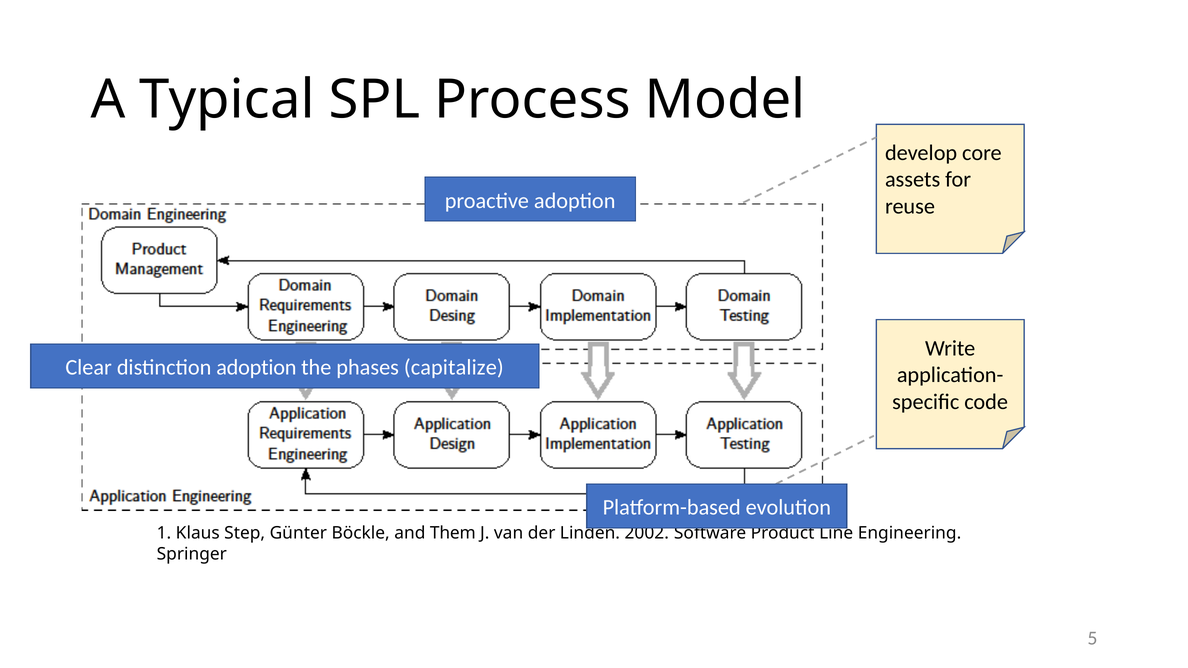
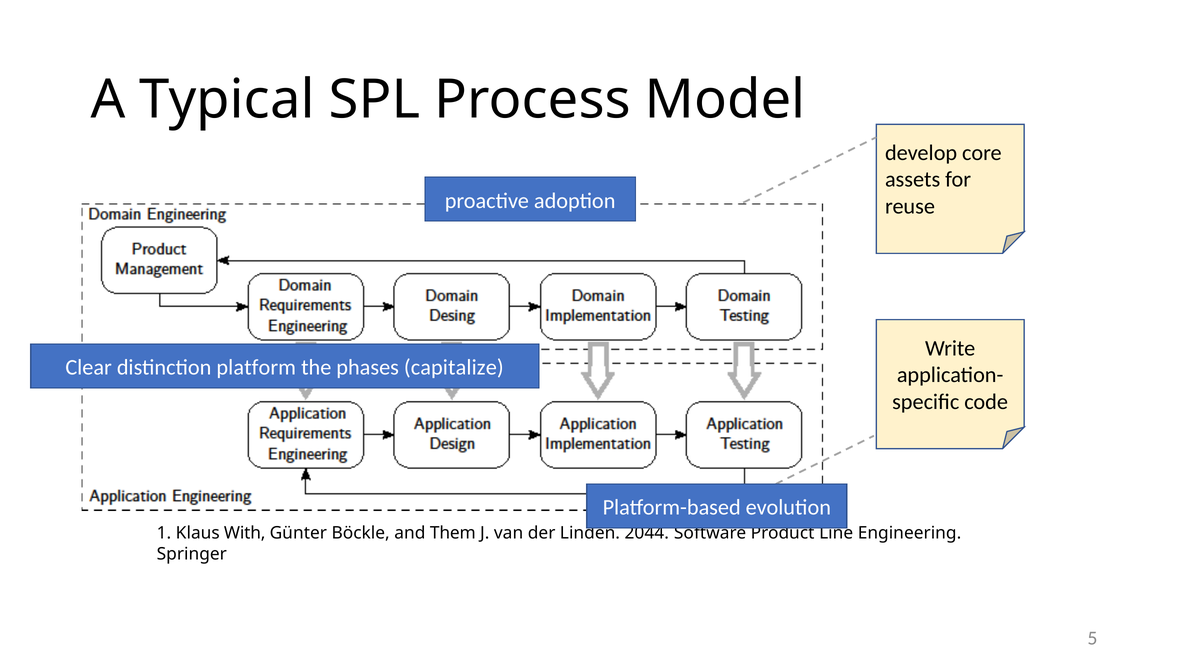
distinction adoption: adoption -> platform (256, 368)
Step: Step -> With (245, 533)
2002: 2002 -> 2044 (647, 533)
